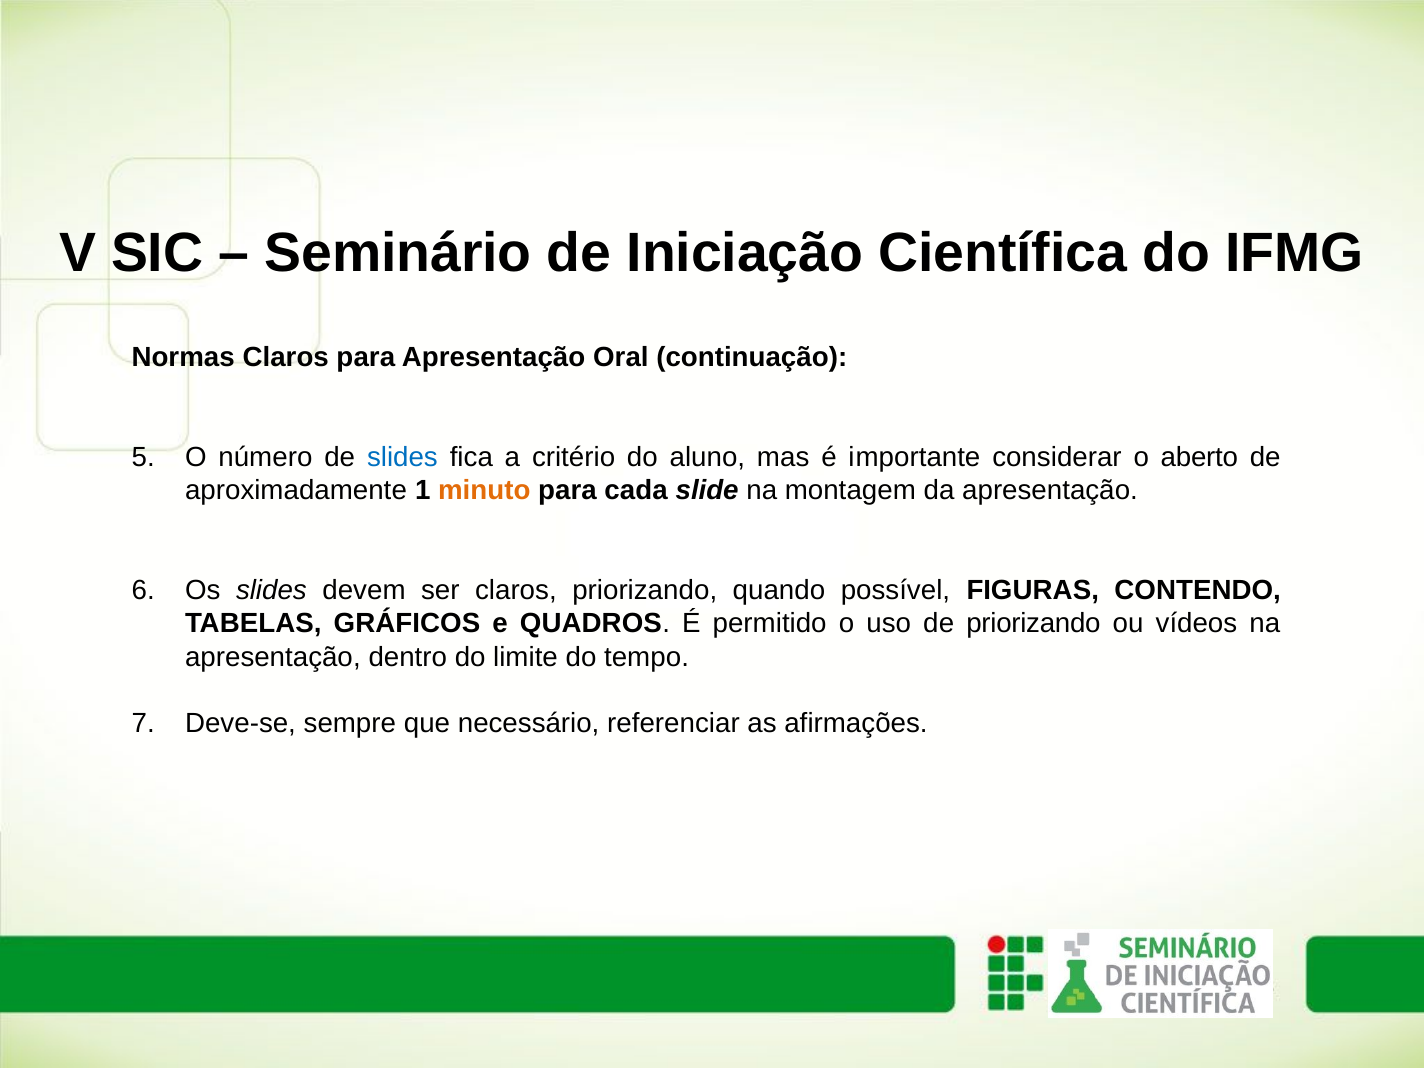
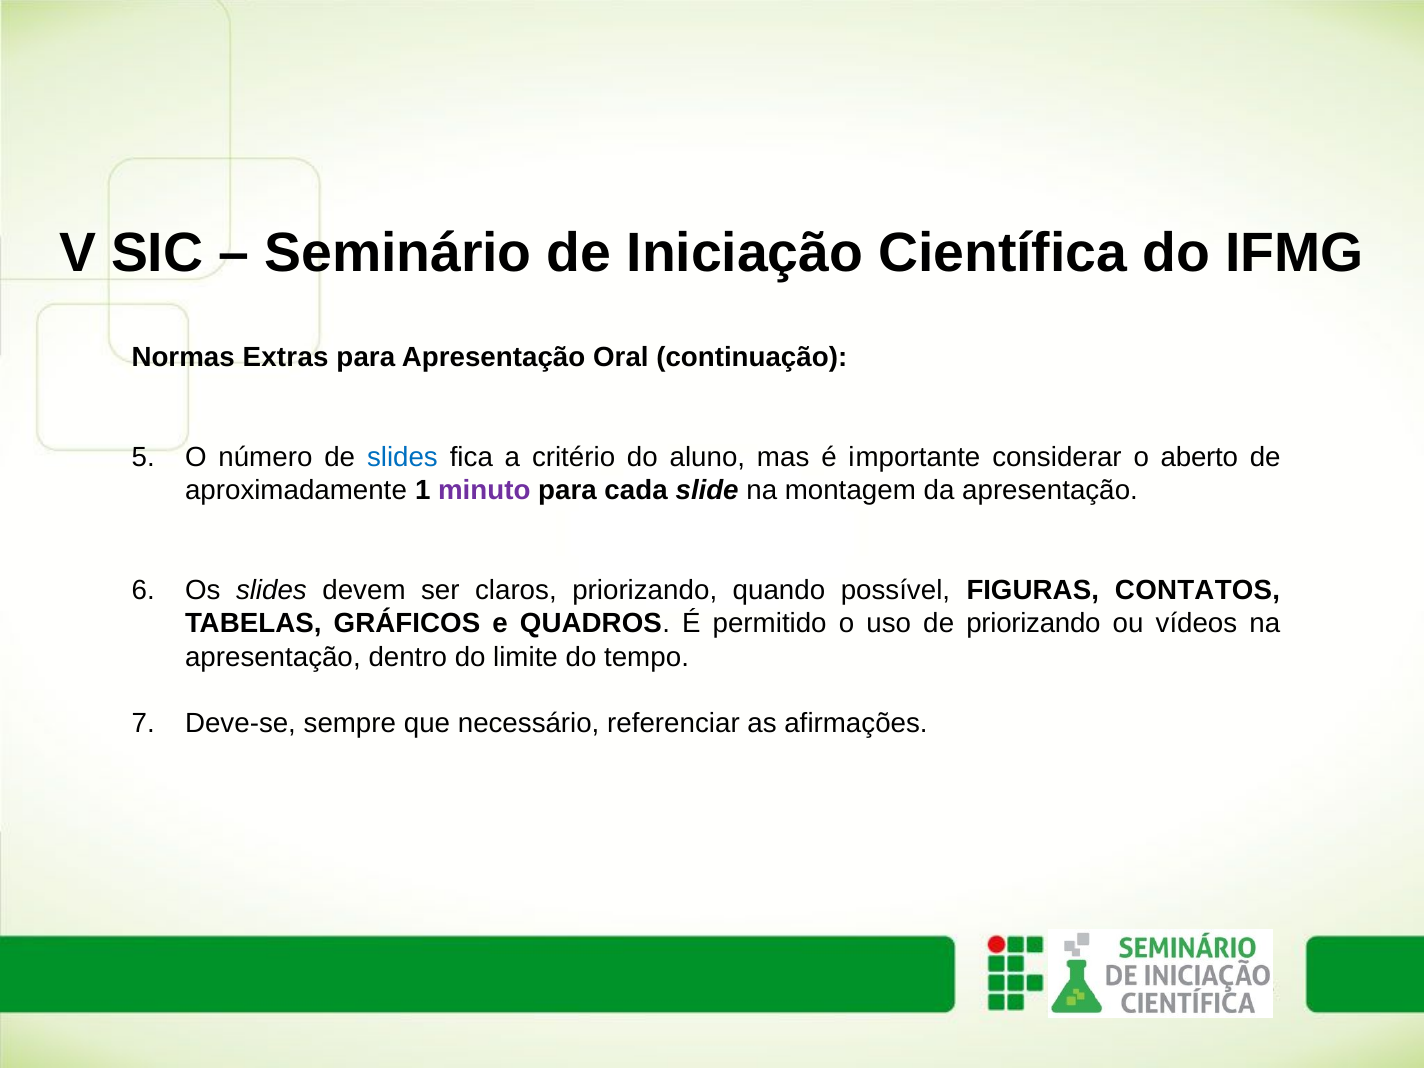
Normas Claros: Claros -> Extras (286, 358)
minuto colour: orange -> purple (484, 491)
CONTENDO: CONTENDO -> CONTATOS (1198, 591)
